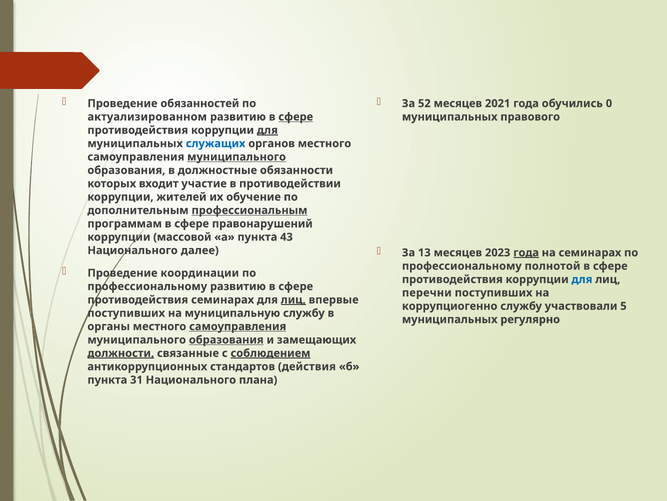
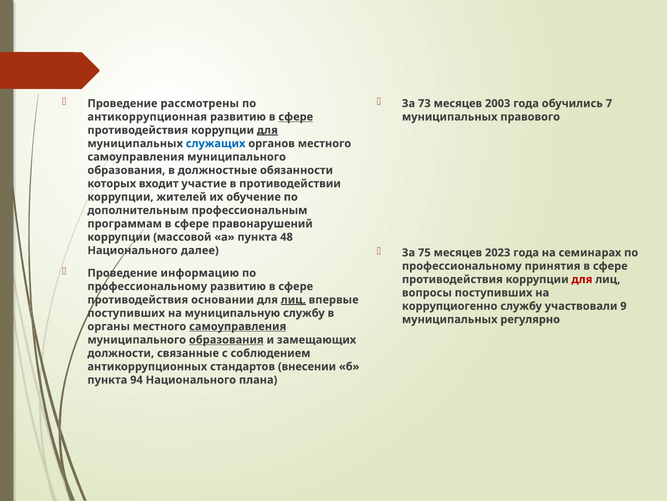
обязанностей: обязанностей -> рассмотрены (200, 103)
52: 52 -> 73 (424, 103)
2021: 2021 -> 2003 (498, 103)
0: 0 -> 7 (609, 103)
актуализированном: актуализированном -> антикоррупционная (147, 117)
муниципального underline: present -> none (237, 157)
профессиональным underline: present -> none (250, 210)
43: 43 -> 48 (286, 237)
13: 13 -> 75 (424, 252)
года underline: present -> none (526, 252)
полнотой: полнотой -> принятия (553, 266)
координации: координации -> информацию (200, 273)
для colour: blue -> red (582, 279)
перечни: перечни -> вопросы (427, 292)
противодействия семинарах: семинарах -> основании (223, 299)
5: 5 -> 9 (623, 306)
должности underline: present -> none (121, 353)
соблюдением underline: present -> none (270, 353)
действия: действия -> внесении (307, 366)
31: 31 -> 94 (136, 379)
